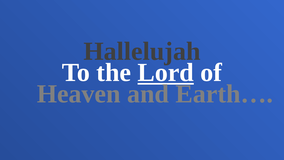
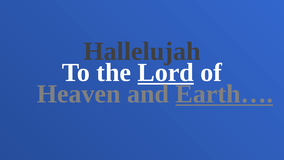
Earth… underline: none -> present (224, 94)
